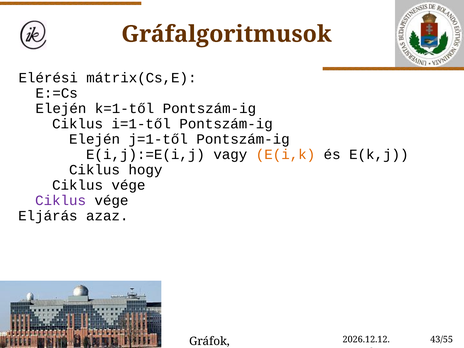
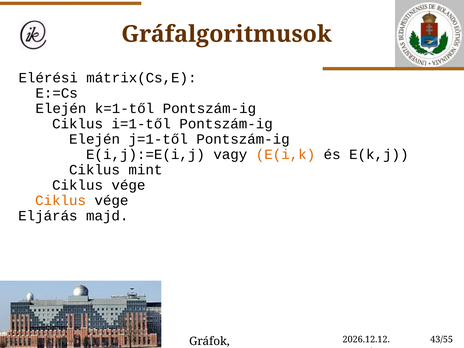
hogy: hogy -> mint (145, 170)
Ciklus colour: purple -> orange (61, 200)
azaz: azaz -> majd (107, 216)
